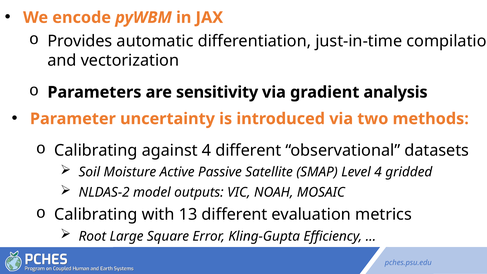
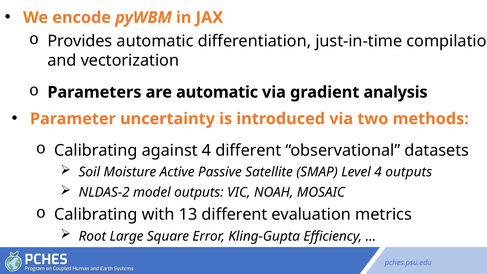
are sensitivity: sensitivity -> automatic (217, 92)
4 gridded: gridded -> outputs (409, 172)
